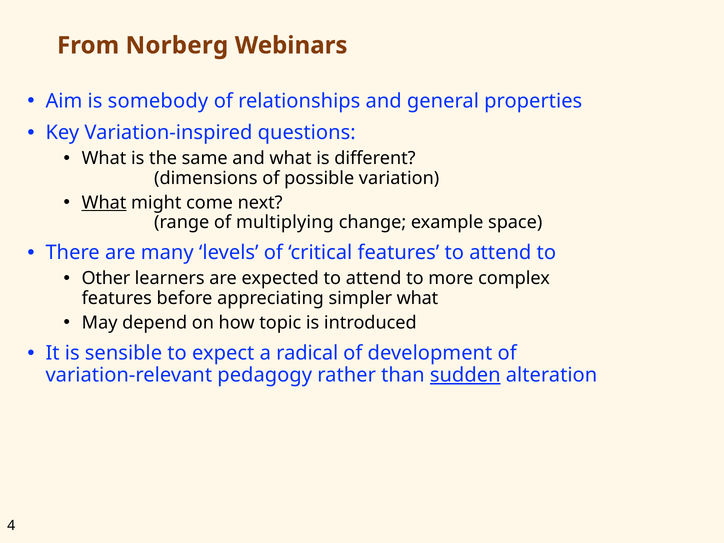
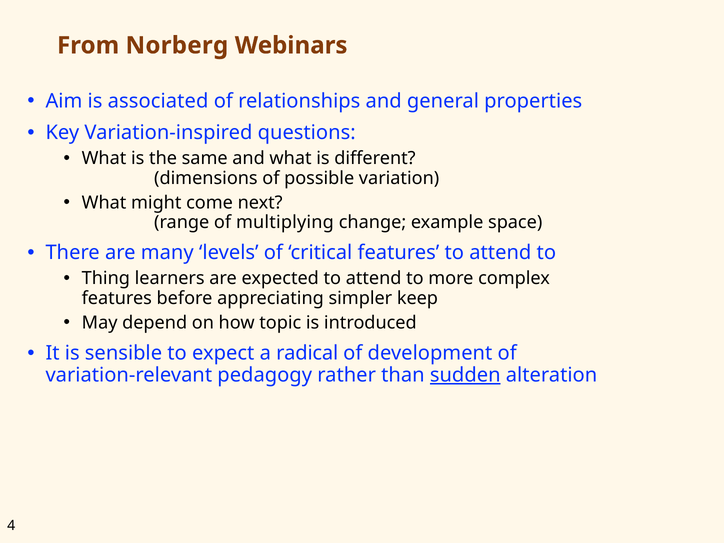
somebody: somebody -> associated (158, 101)
What underline: present -> none (104, 203)
Other: Other -> Thing (106, 279)
simpler what: what -> keep (417, 298)
